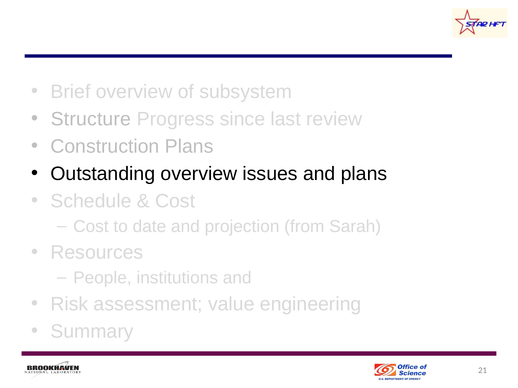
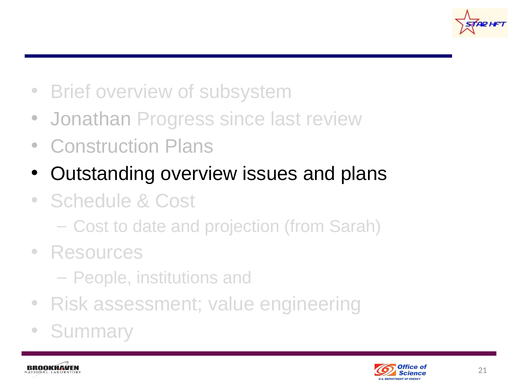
Structure: Structure -> Jonathan (91, 119)
